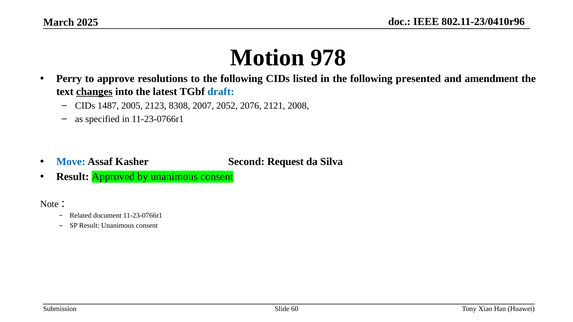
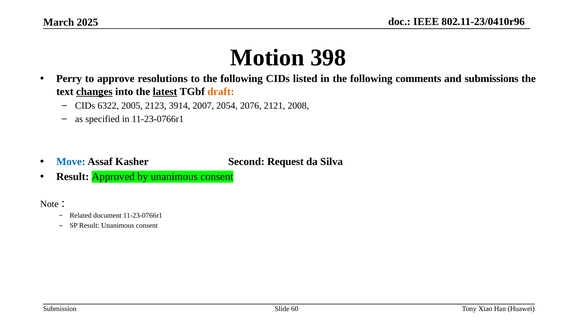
978: 978 -> 398 (328, 58)
presented: presented -> comments (418, 79)
amendment: amendment -> submissions (492, 79)
latest underline: none -> present (165, 92)
draft colour: blue -> orange (221, 92)
1487: 1487 -> 6322 (108, 106)
8308: 8308 -> 3914 (179, 106)
2052: 2052 -> 2054 (227, 106)
